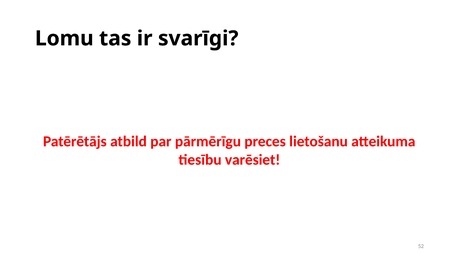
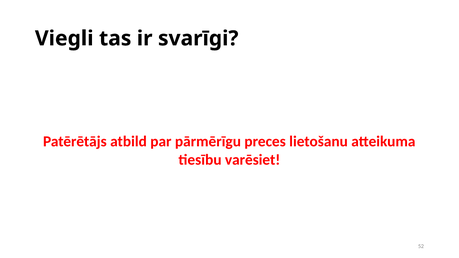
Lomu: Lomu -> Viegli (64, 38)
